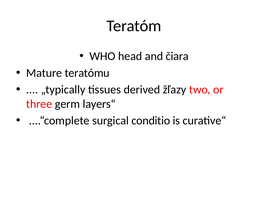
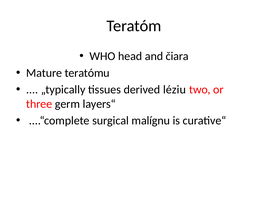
žľazy: žľazy -> léziu (174, 90)
conditio: conditio -> malígnu (151, 121)
